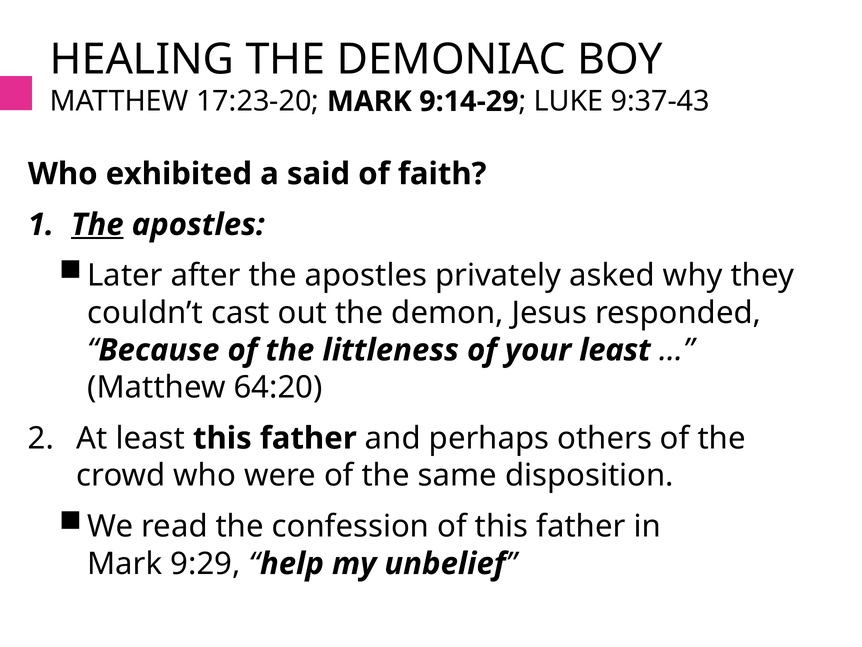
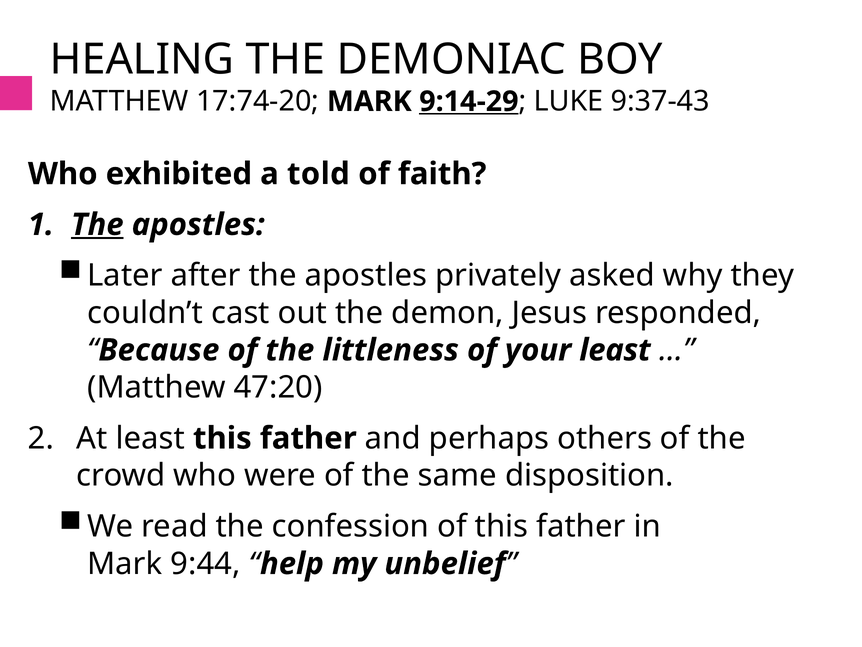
17:23-20: 17:23-20 -> 17:74-20 (258, 101)
9:14-29 underline: none -> present (469, 101)
said: said -> told (318, 174)
64:20: 64:20 -> 47:20 (278, 387)
9:29: 9:29 -> 9:44 (206, 563)
